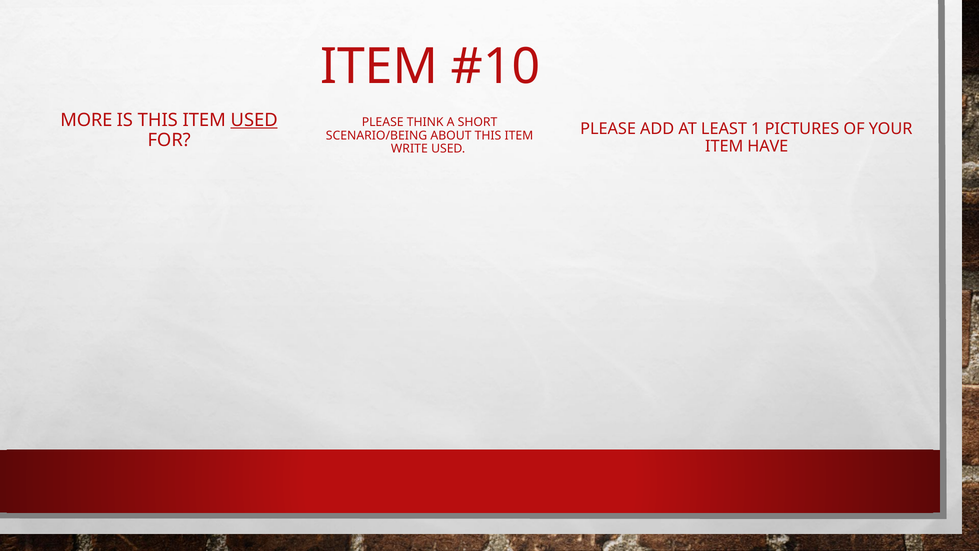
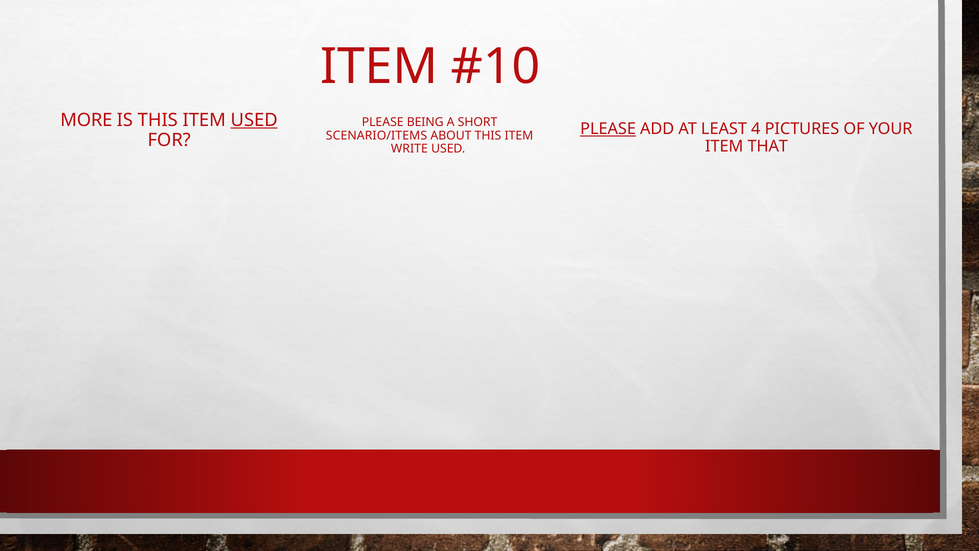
THINK: THINK -> BEING (425, 122)
PLEASE underline: none -> present (608, 129)
1: 1 -> 4 (756, 129)
SCENARIO/BEING: SCENARIO/BEING -> SCENARIO/ITEMS (376, 135)
HAVE: HAVE -> THAT (768, 146)
